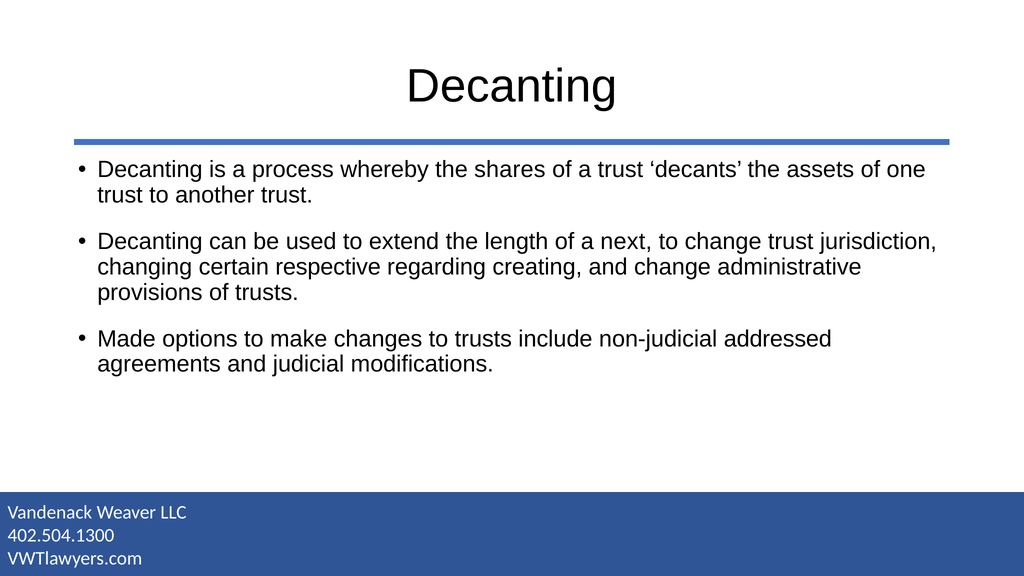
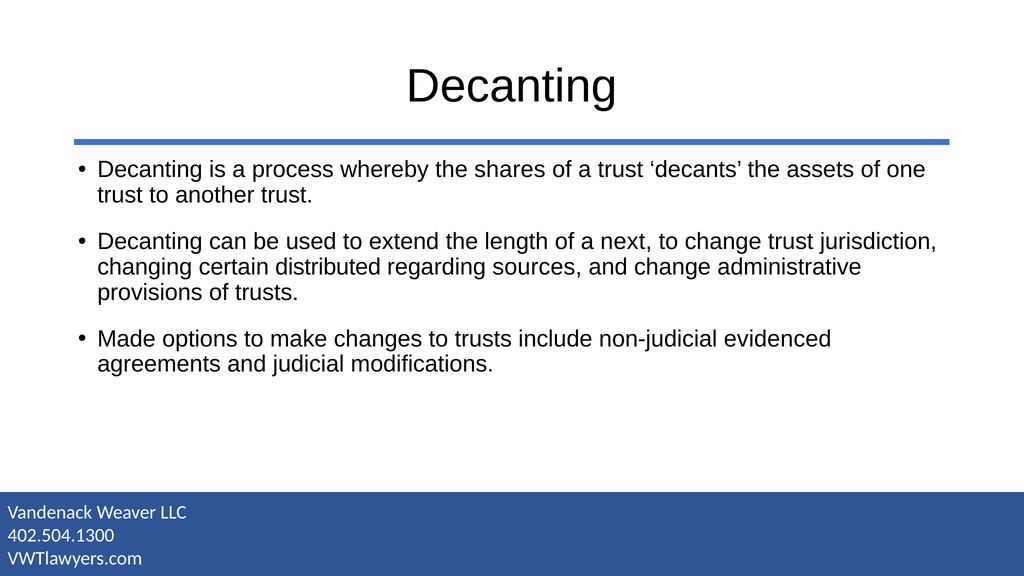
respective: respective -> distributed (328, 267)
creating: creating -> sources (537, 267)
addressed: addressed -> evidenced (778, 339)
